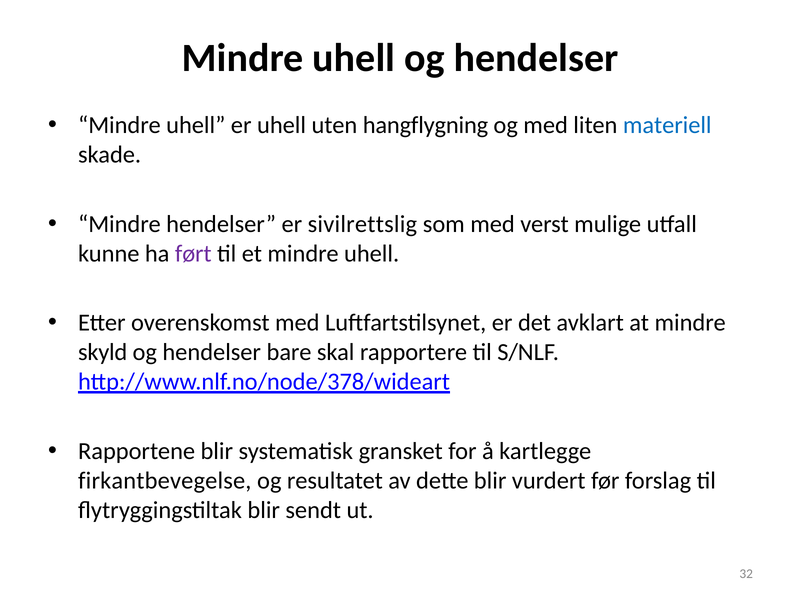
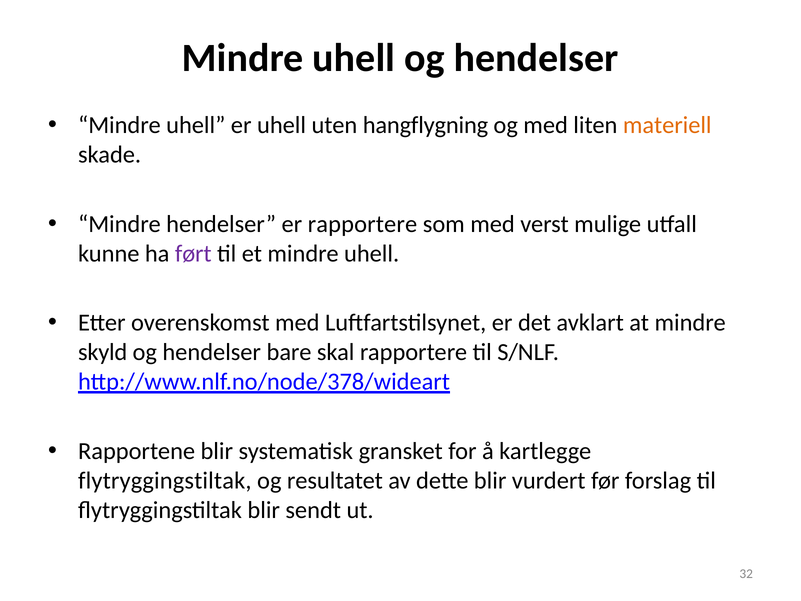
materiell colour: blue -> orange (667, 125)
er sivilrettslig: sivilrettslig -> rapportere (362, 224)
firkantbevegelse: firkantbevegelse -> flytryggingstiltak (165, 481)
